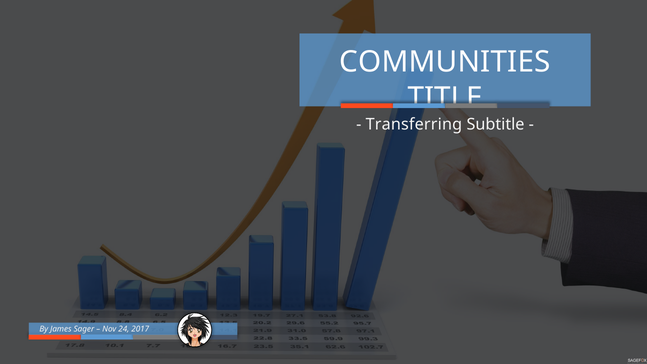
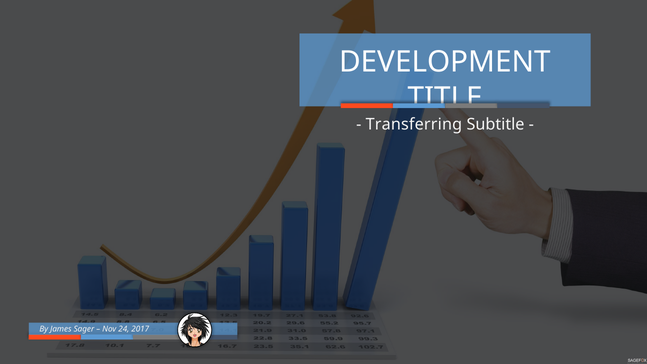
COMMUNITIES: COMMUNITIES -> DEVELOPMENT (445, 62)
